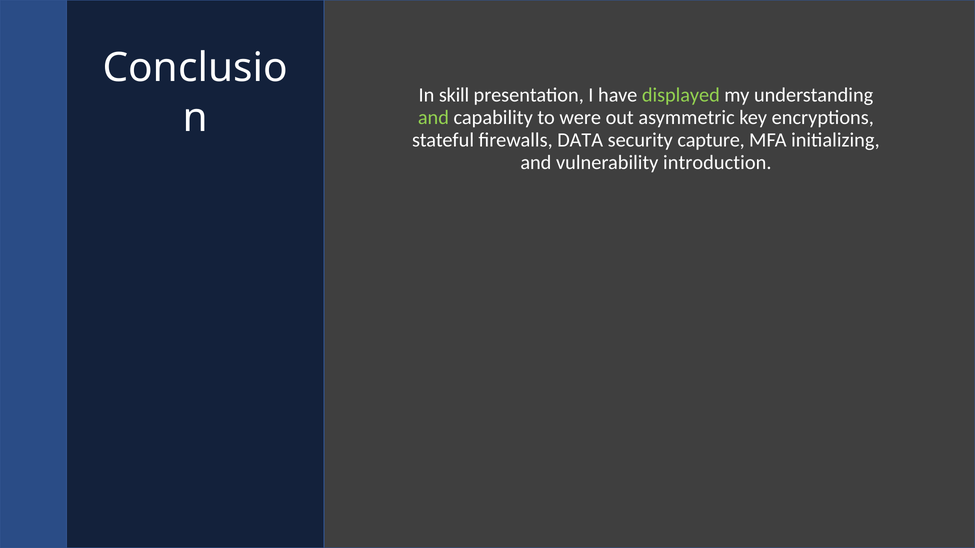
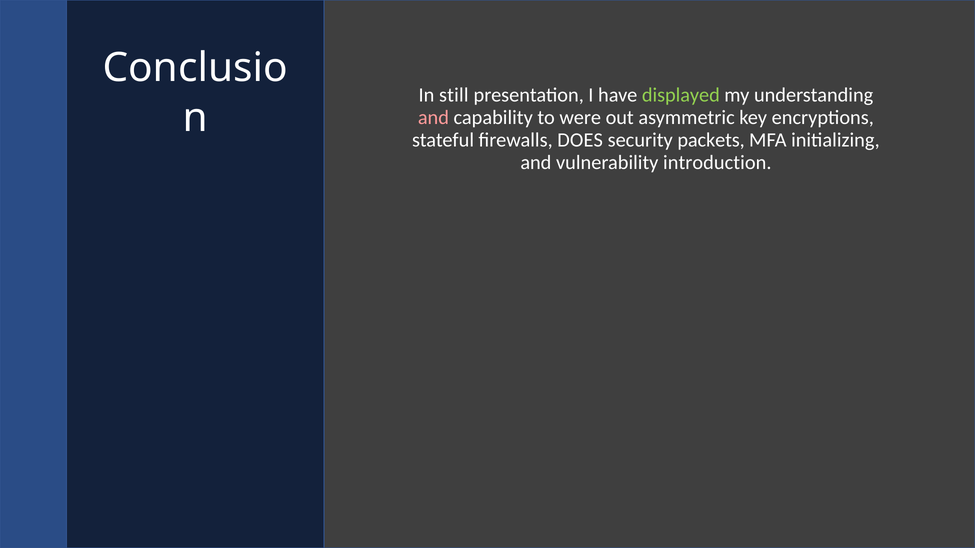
skill: skill -> still (454, 95)
and colour: light green -> pink (433, 118)
DATA: DATA -> DOES (580, 140)
capture: capture -> packets (711, 140)
